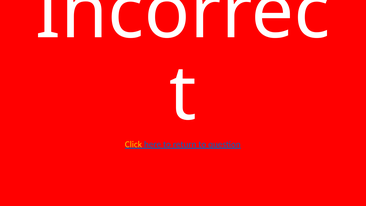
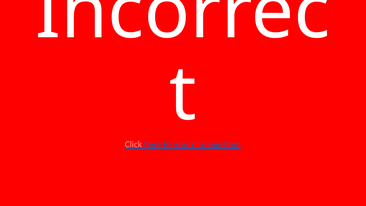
Click colour: yellow -> pink (133, 144)
